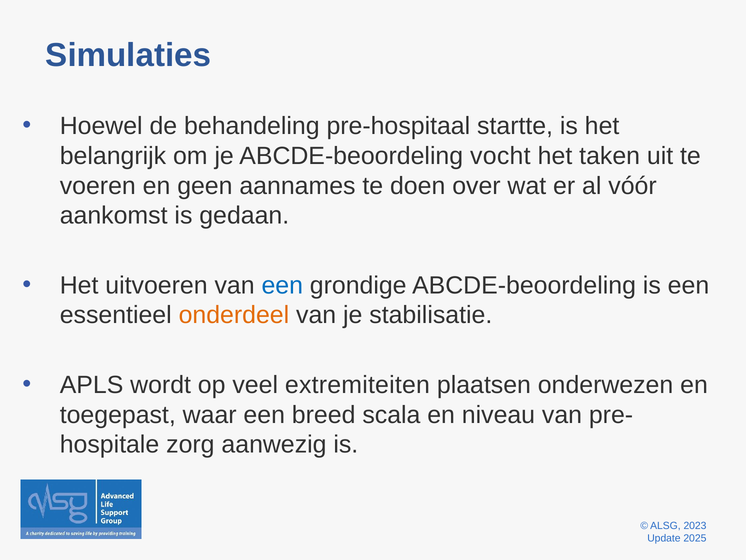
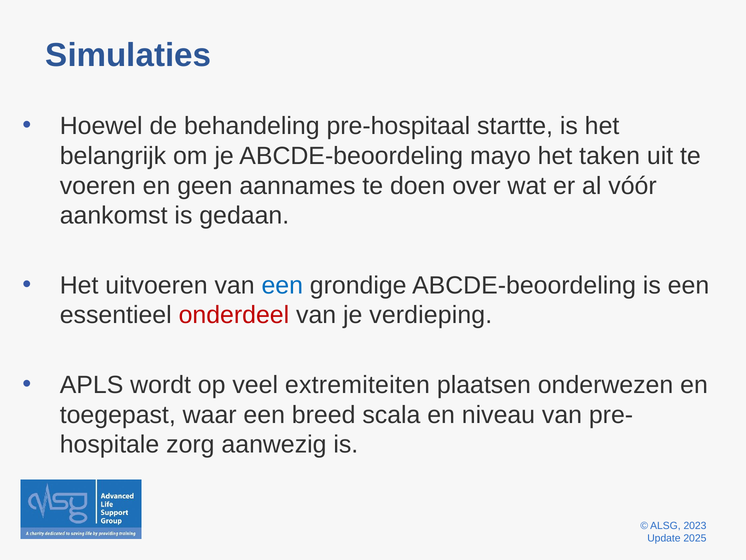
vocht: vocht -> mayo (500, 156)
onderdeel colour: orange -> red (234, 315)
stabilisatie: stabilisatie -> verdieping (431, 315)
